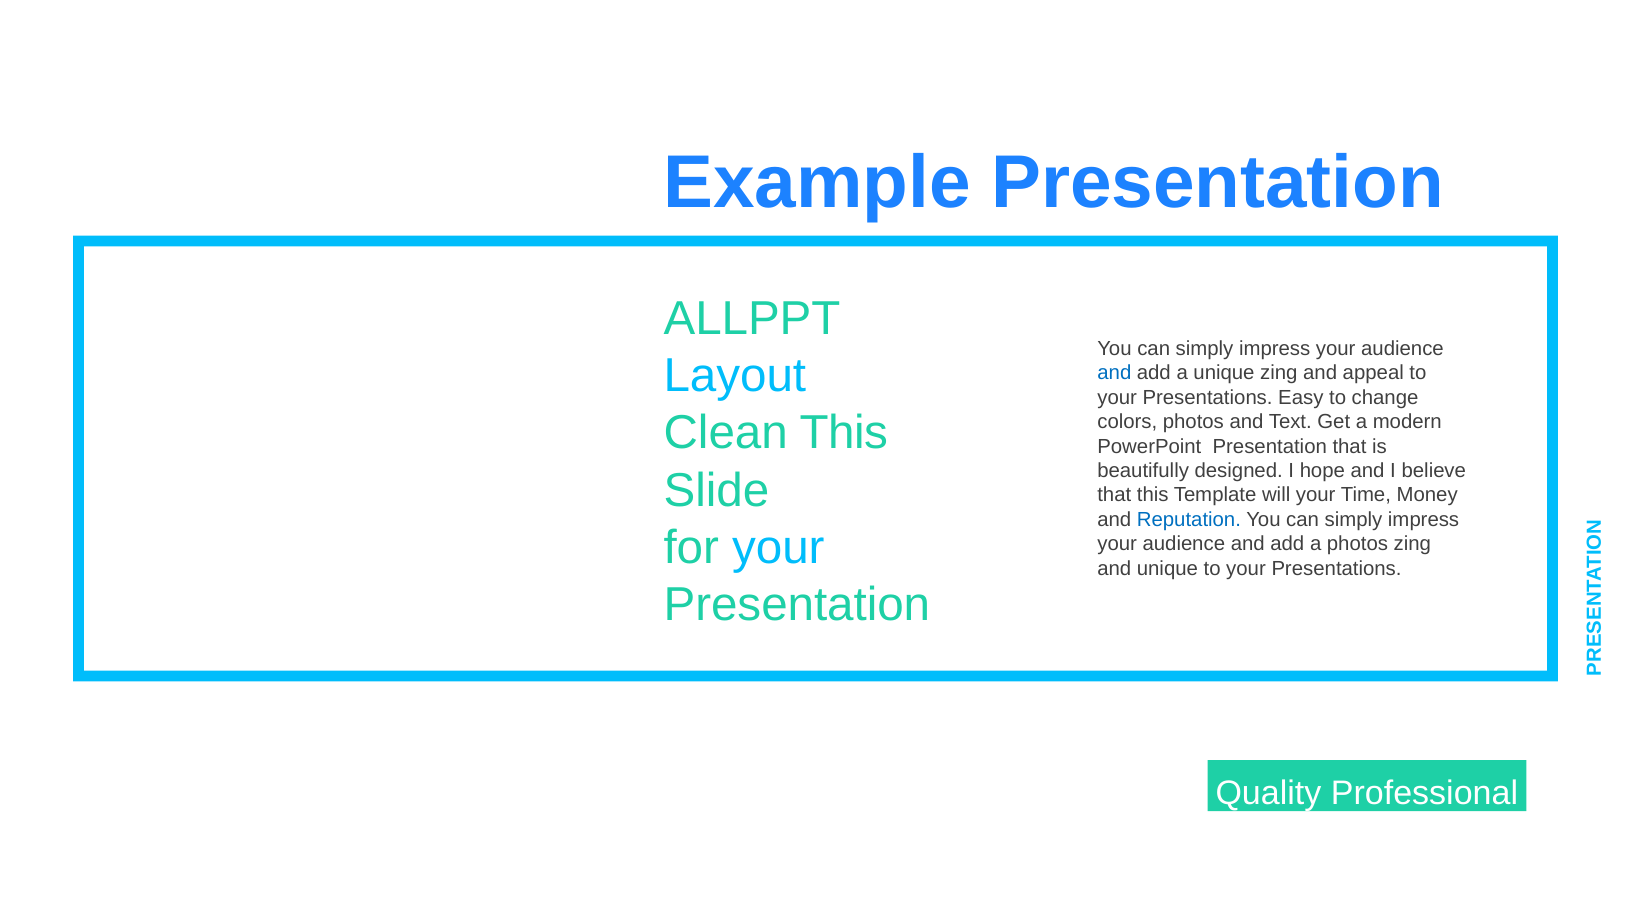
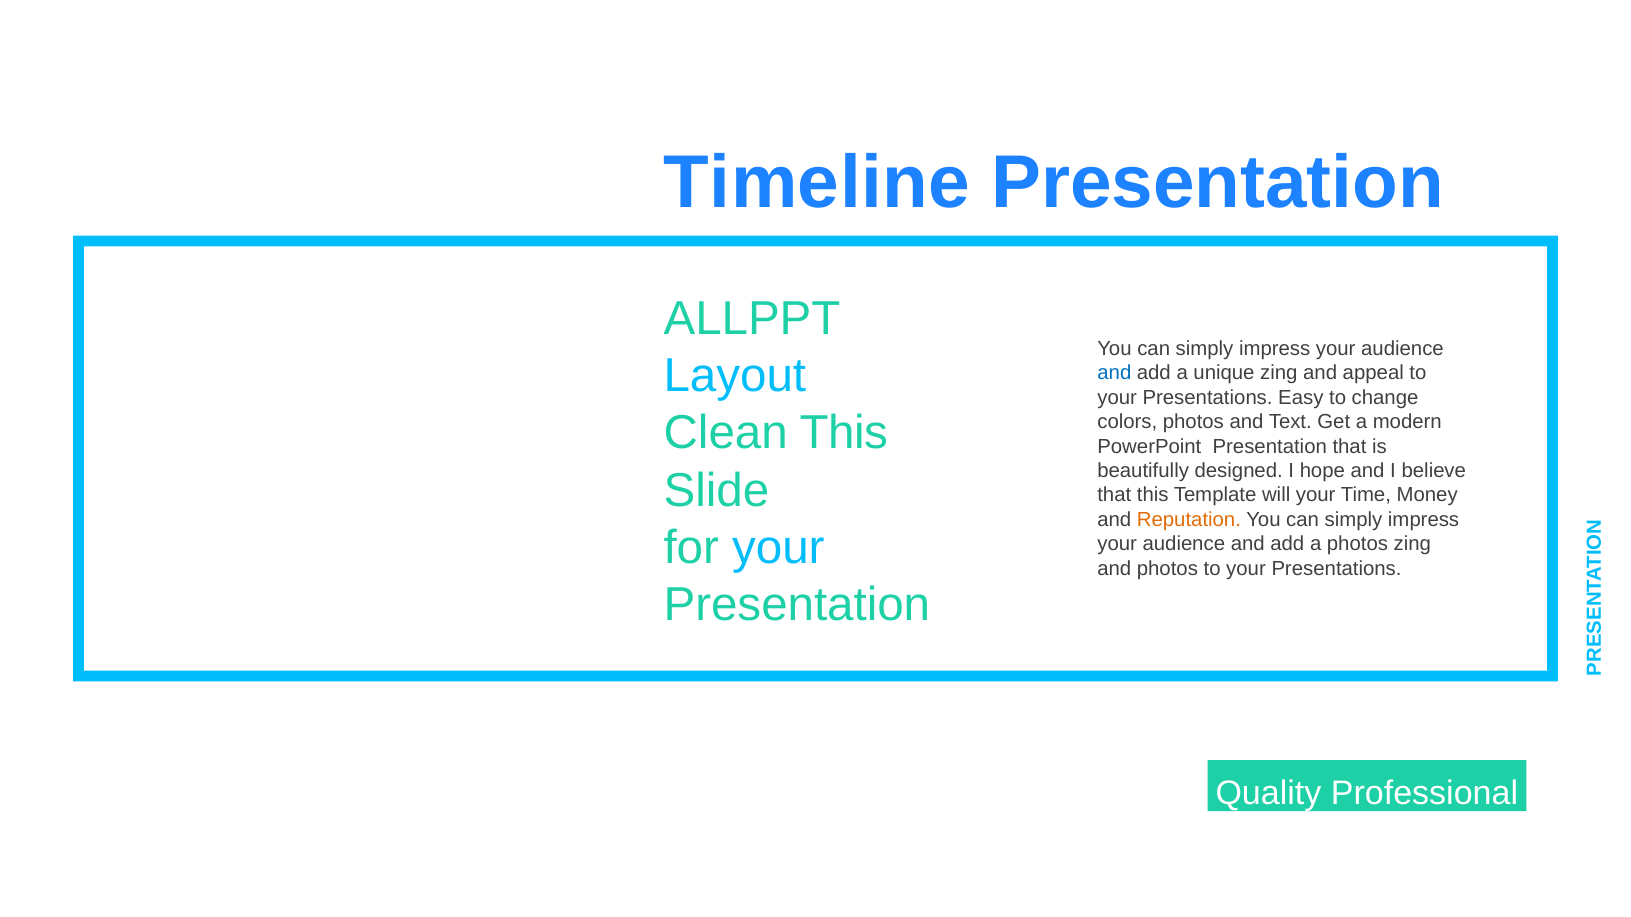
Example: Example -> Timeline (817, 183)
Reputation colour: blue -> orange (1189, 520)
and unique: unique -> photos (1167, 569)
